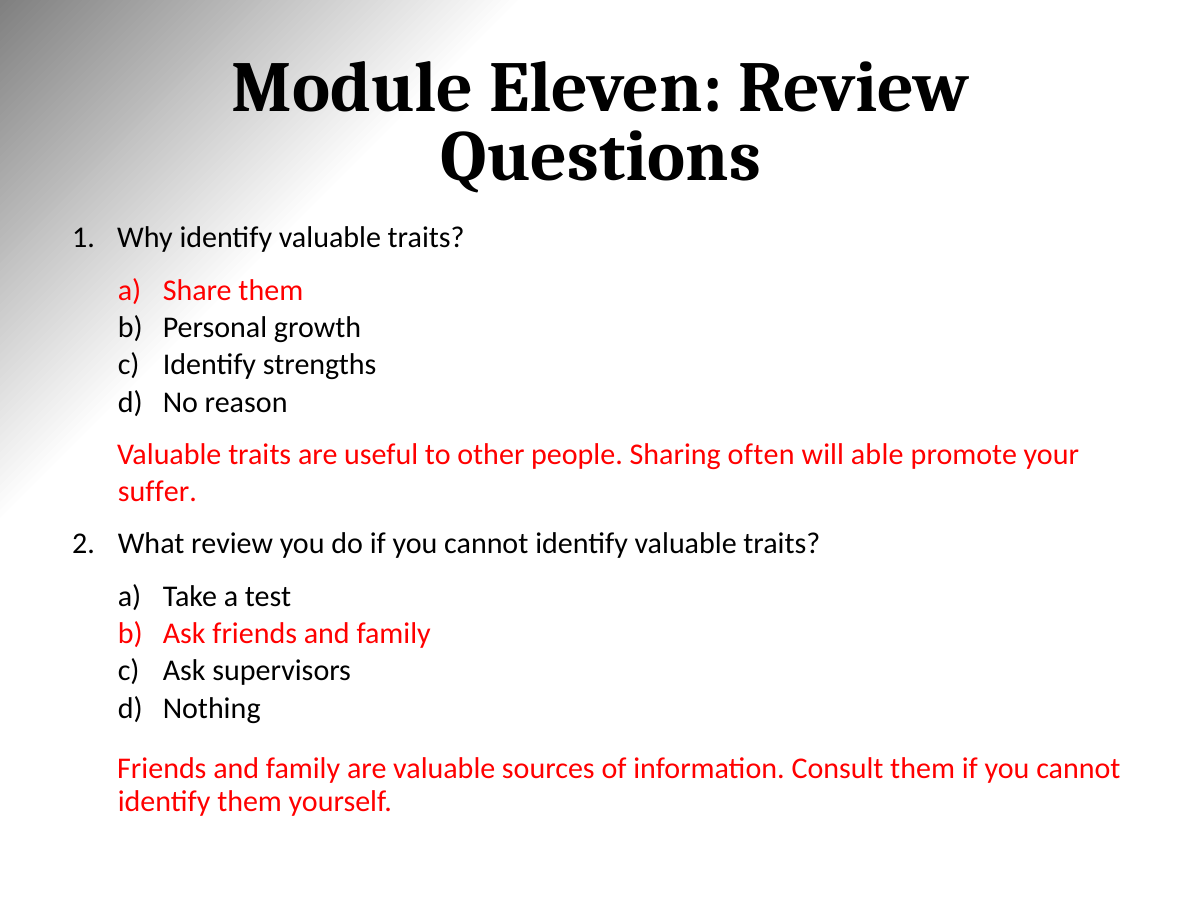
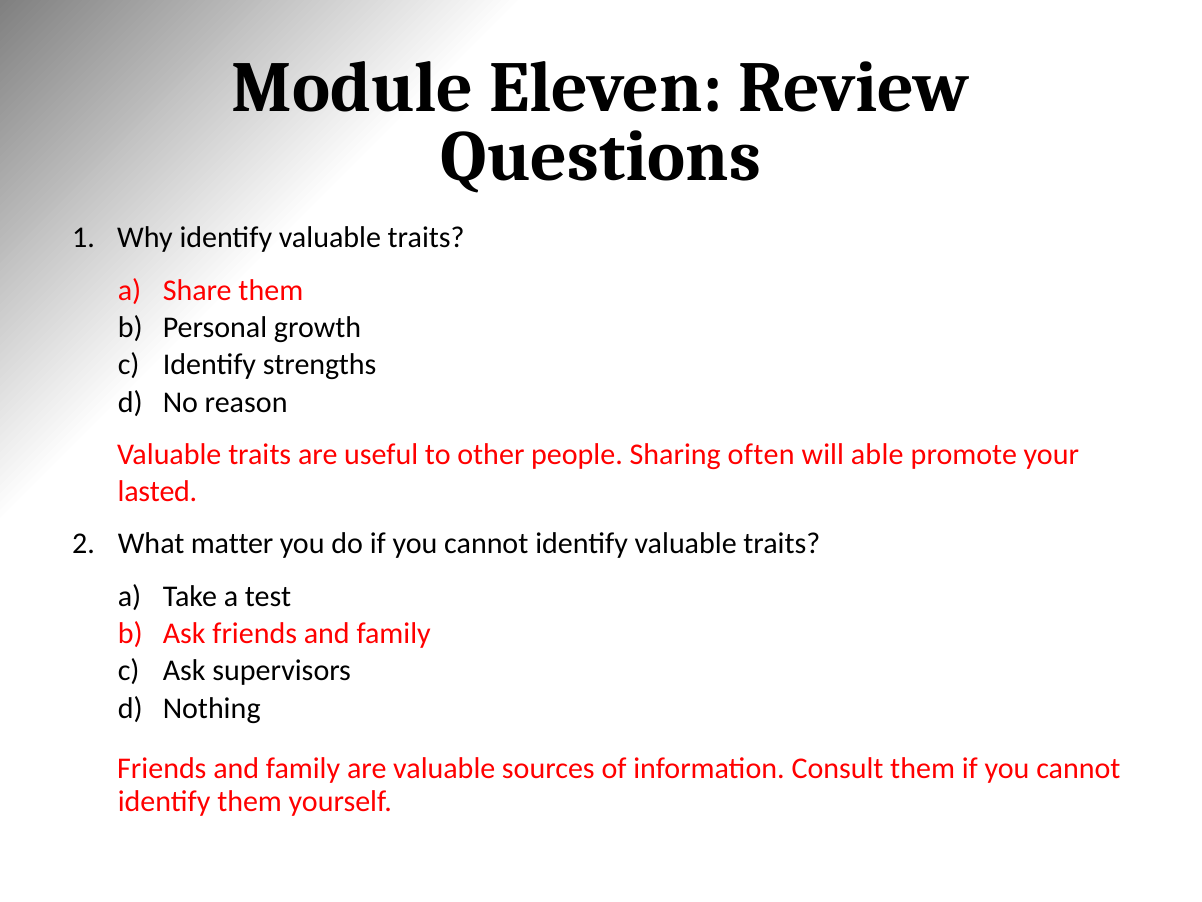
suffer: suffer -> lasted (158, 491)
What review: review -> matter (232, 544)
